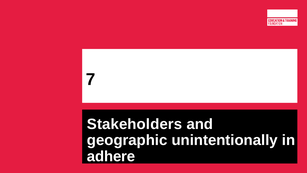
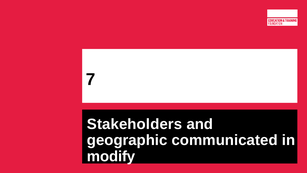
unintentionally: unintentionally -> communicated (225, 140)
adhere: adhere -> modify (111, 156)
